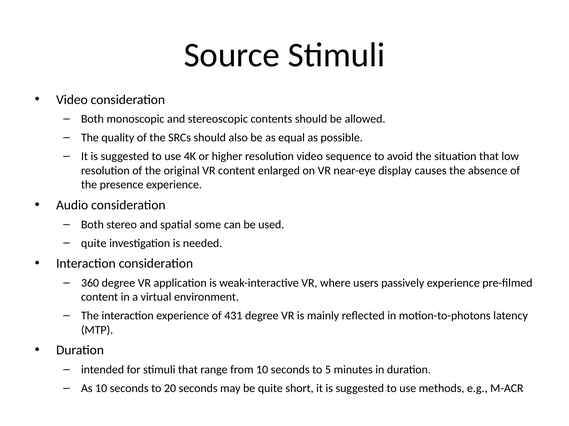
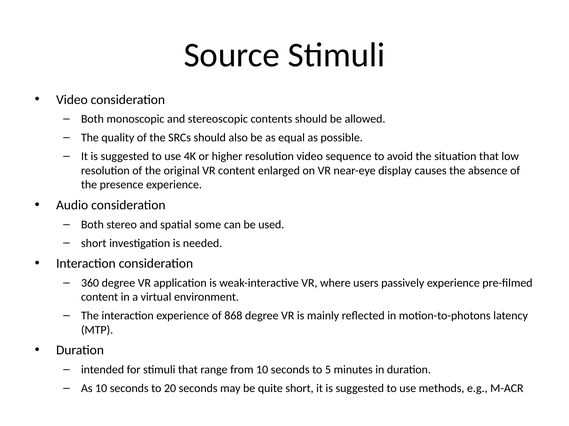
quite: quite -> short (94, 244)
431: 431 -> 868 (233, 316)
